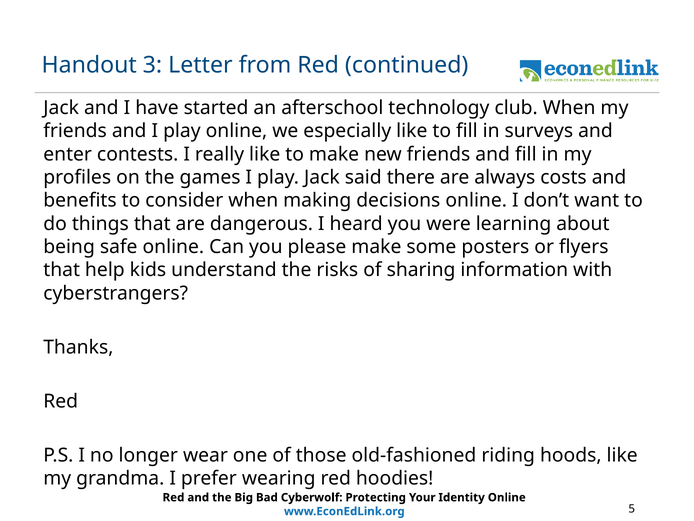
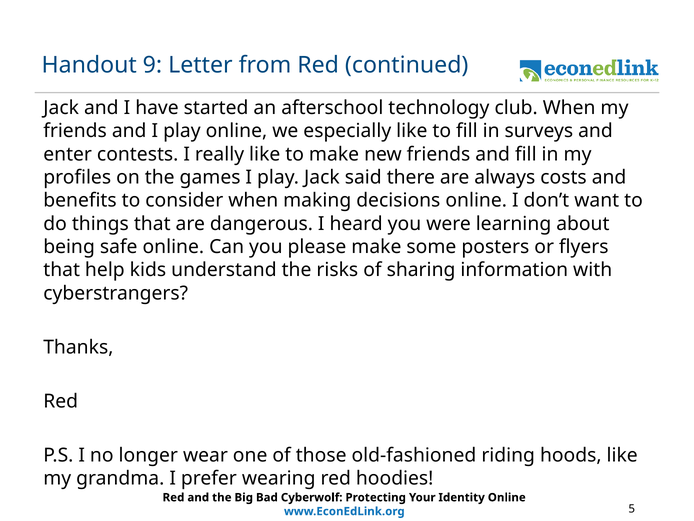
3: 3 -> 9 (152, 65)
